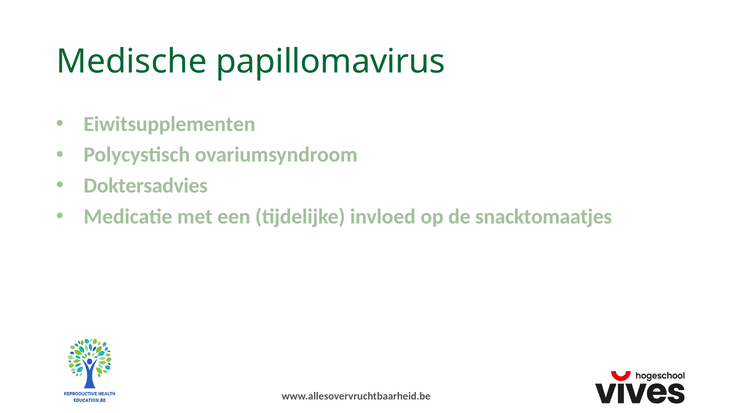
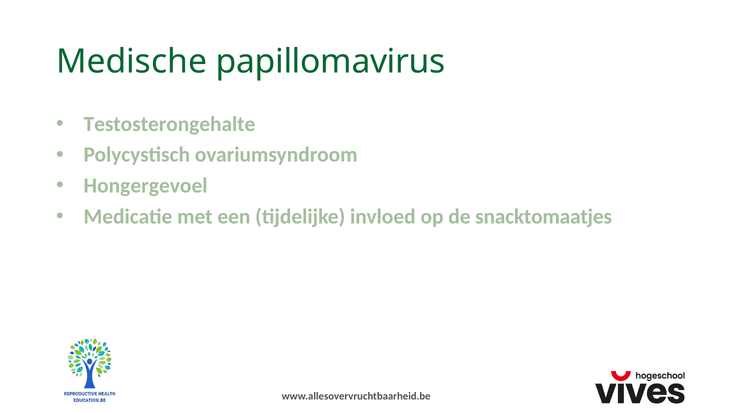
Eiwitsupplementen: Eiwitsupplementen -> Testosterongehalte (169, 124)
Doktersadvies: Doktersadvies -> Hongergevoel (146, 186)
